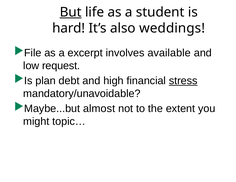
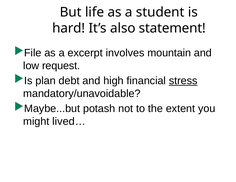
But underline: present -> none (71, 12)
weddings: weddings -> statement (172, 28)
available: available -> mountain (169, 53)
almost: almost -> potash (99, 109)
topic…: topic… -> lived… (69, 122)
